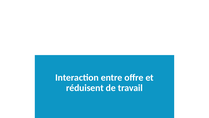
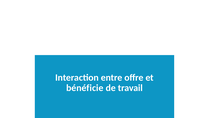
réduisent: réduisent -> bénéficie (85, 88)
